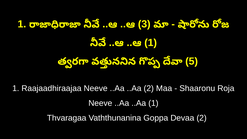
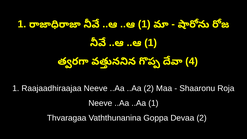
3: 3 -> 1 (144, 24)
5: 5 -> 4 (192, 61)
